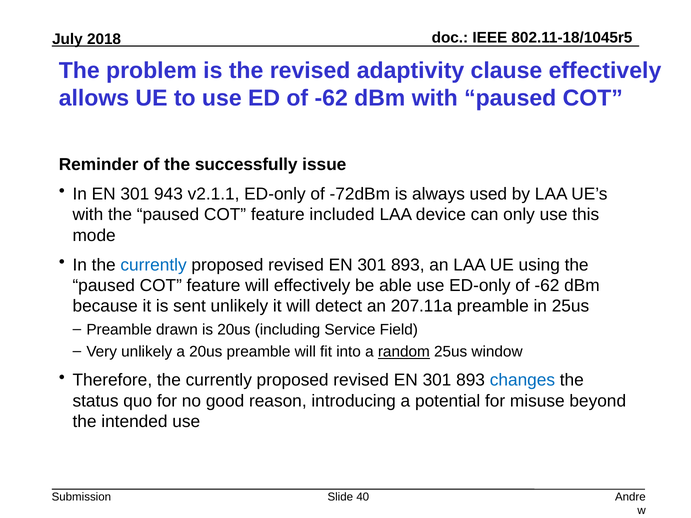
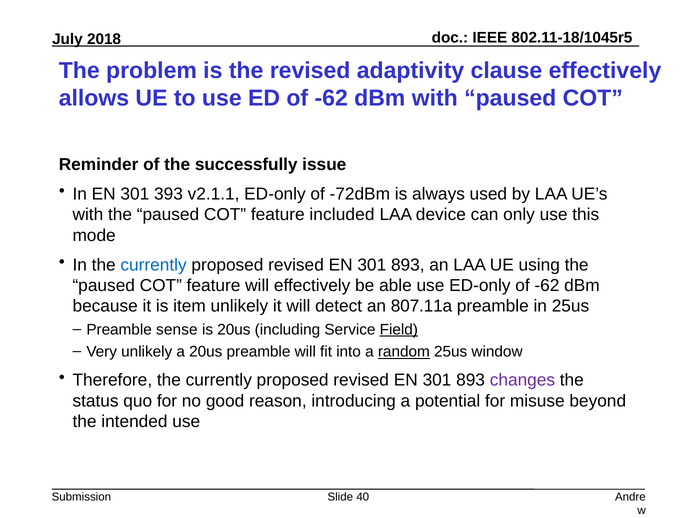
943: 943 -> 393 (168, 194)
sent: sent -> item (190, 306)
207.11a: 207.11a -> 807.11a (422, 306)
drawn: drawn -> sense (177, 330)
Field underline: none -> present (399, 330)
changes colour: blue -> purple (522, 380)
